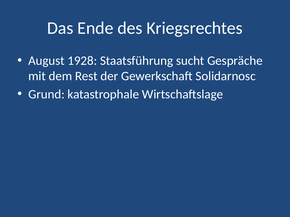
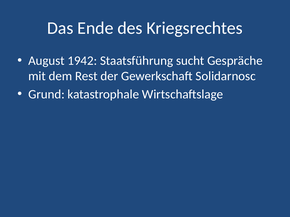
1928: 1928 -> 1942 (82, 61)
